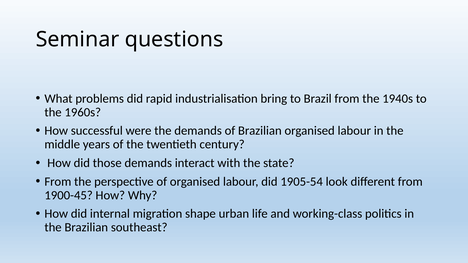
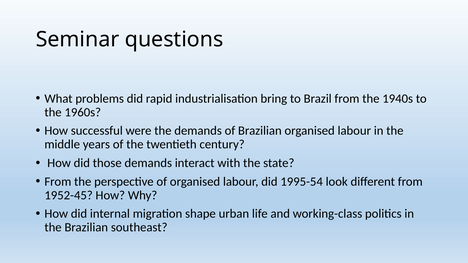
1905-54: 1905-54 -> 1995-54 (302, 182)
1900-45: 1900-45 -> 1952-45 (69, 195)
